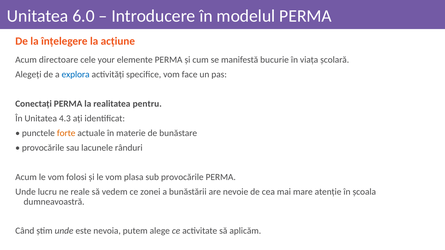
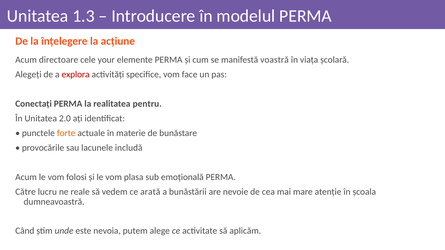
6.0: 6.0 -> 1.3 (84, 16)
bucurie: bucurie -> voastră (275, 60)
explora colour: blue -> red (76, 75)
4.3: 4.3 -> 2.0 (65, 119)
rânduri: rânduri -> includă (129, 148)
sub provocările: provocările -> emoțională (182, 177)
Unde: Unde -> Către (25, 192)
zonei: zonei -> arată (150, 192)
